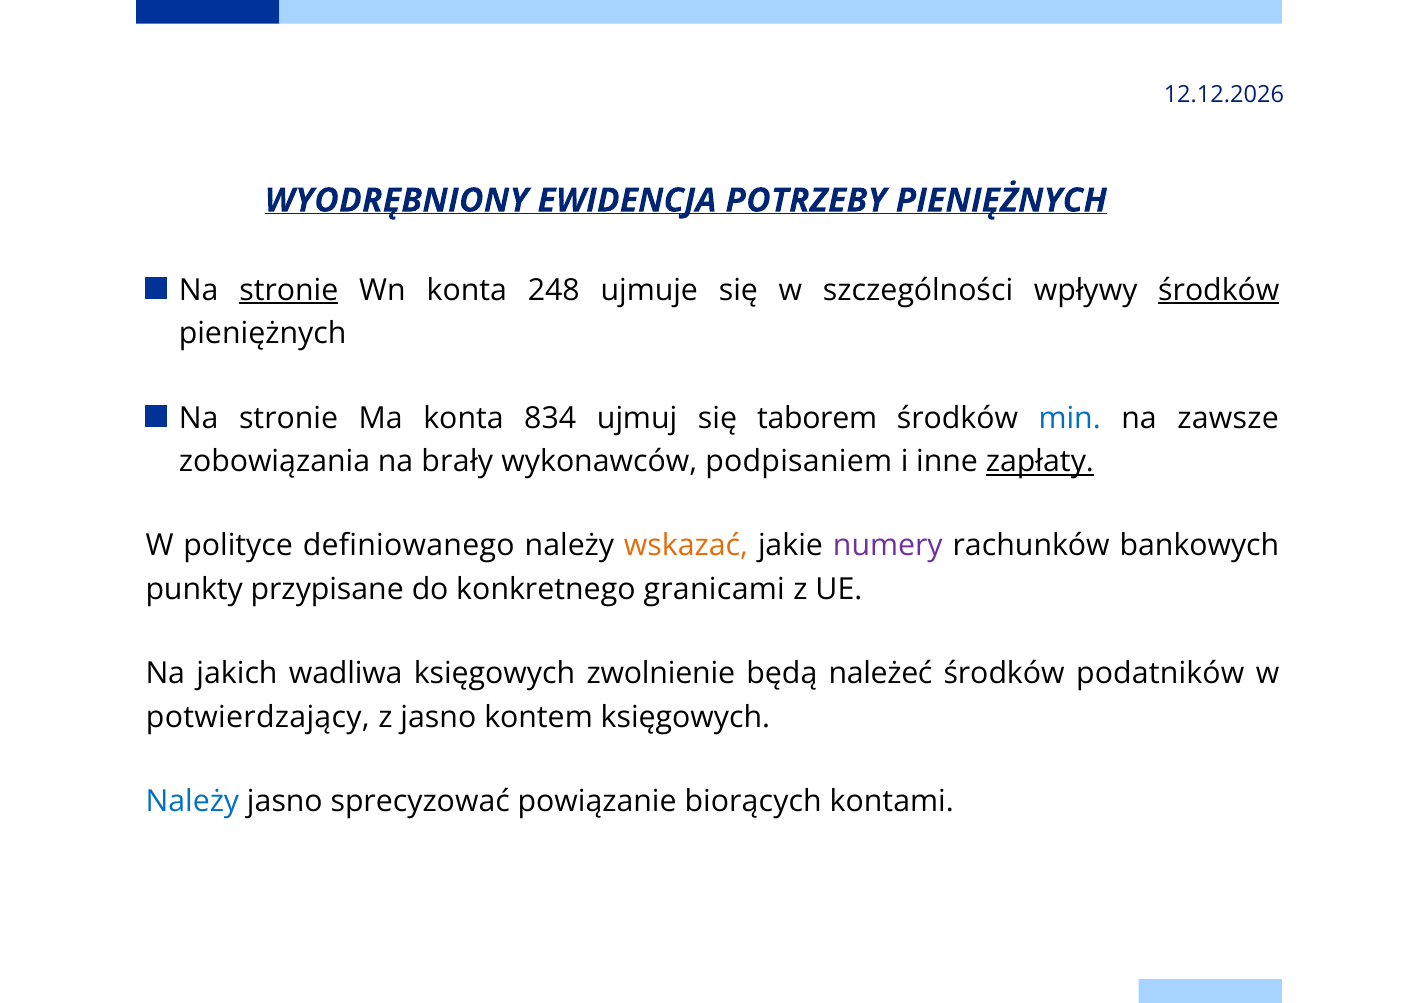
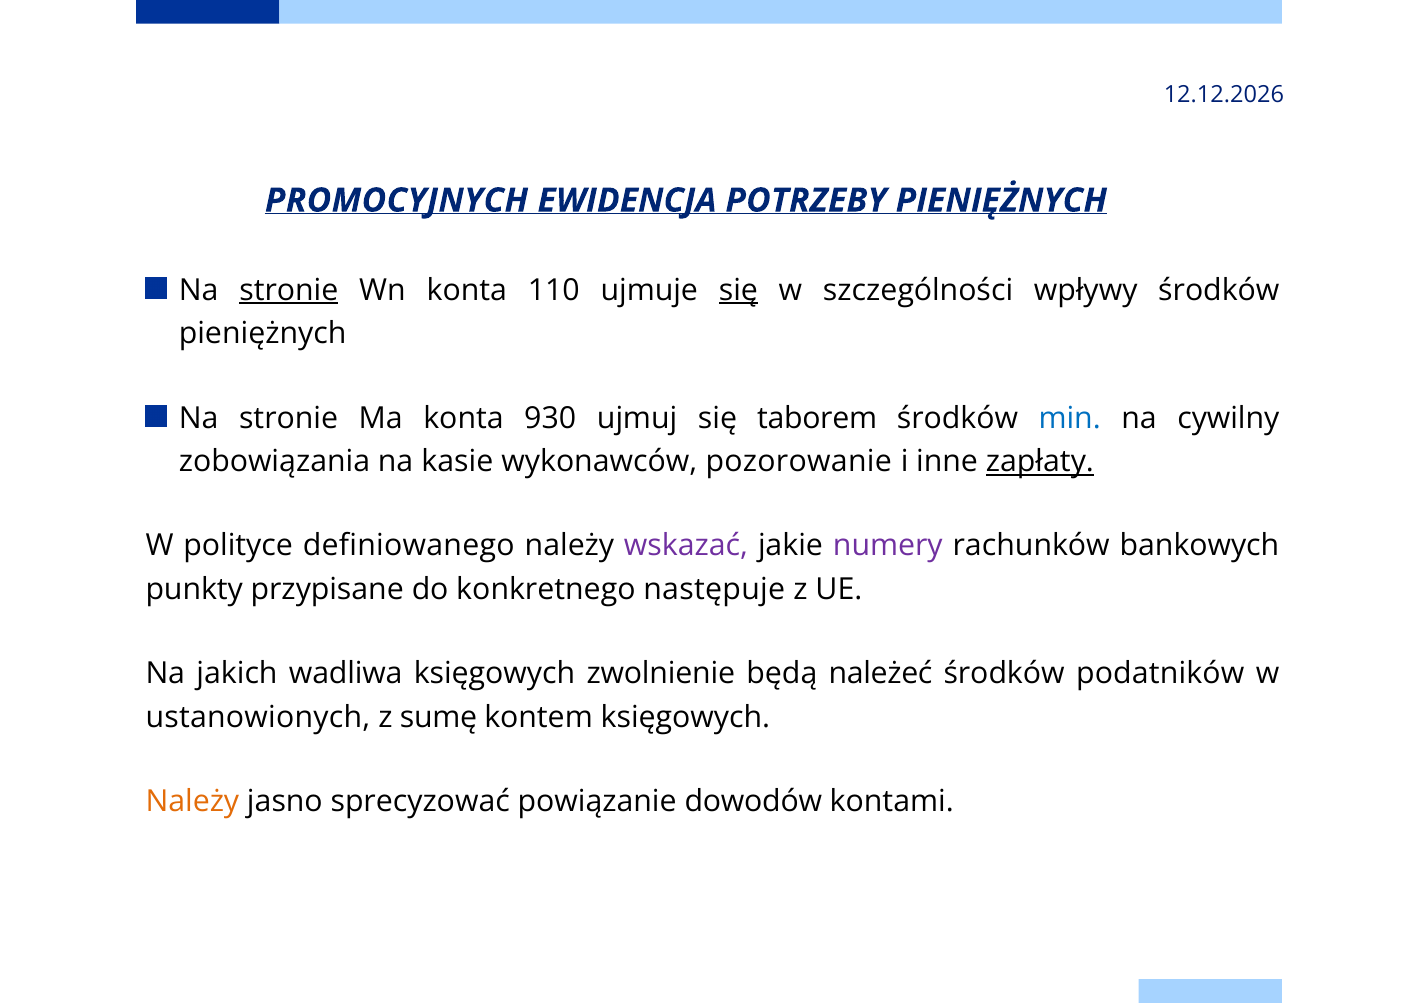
WYODRĘBNIONY: WYODRĘBNIONY -> PROMOCYJNYCH (396, 200)
248: 248 -> 110 (554, 290)
się underline: none -> present (738, 290)
środków underline: present -> none (1219, 290)
834: 834 -> 930 (550, 418)
zawsze: zawsze -> cywilny (1228, 418)
brały: brały -> kasie (457, 461)
podpisaniem: podpisaniem -> pozorowanie (799, 461)
wskazać colour: orange -> purple (686, 546)
granicami: granicami -> następuje (714, 589)
potwierdzający: potwierdzający -> ustanowionych (258, 717)
z jasno: jasno -> sumę (438, 717)
Należy colour: blue -> orange (192, 801)
biorących: biorących -> dowodów (753, 801)
